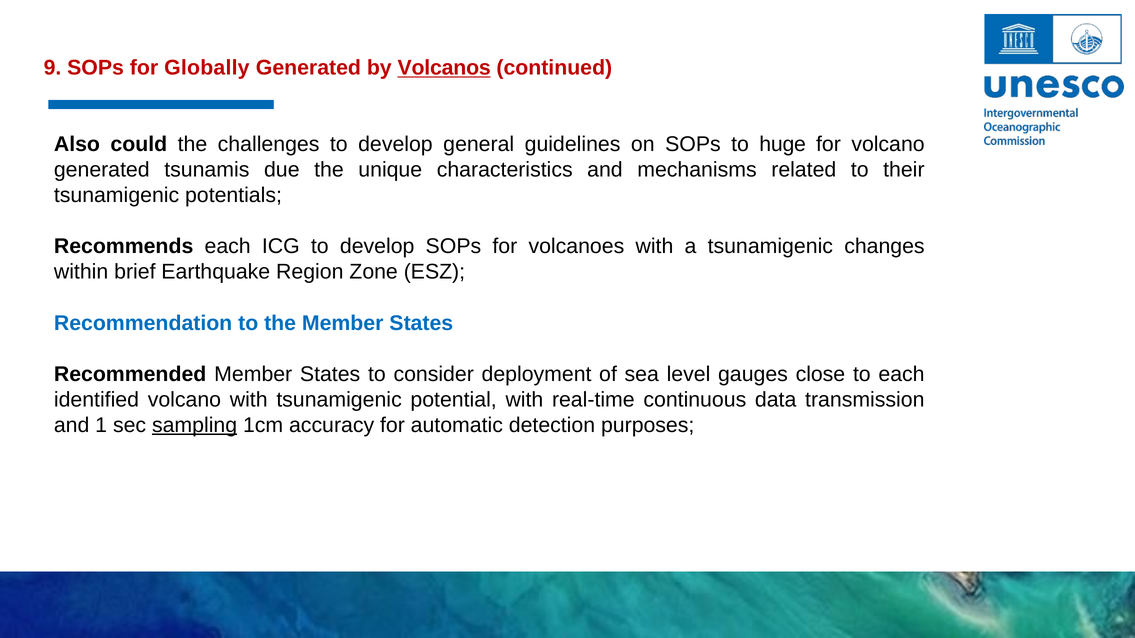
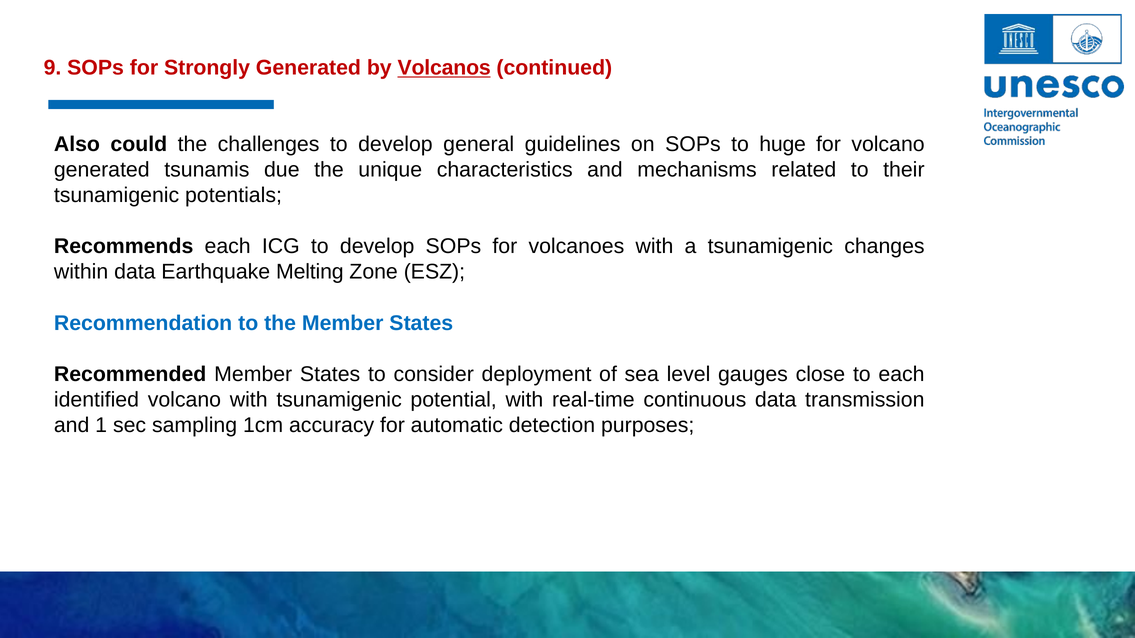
Globally: Globally -> Strongly (207, 68)
within brief: brief -> data (135, 272)
Region: Region -> Melting (310, 272)
sampling underline: present -> none (195, 425)
